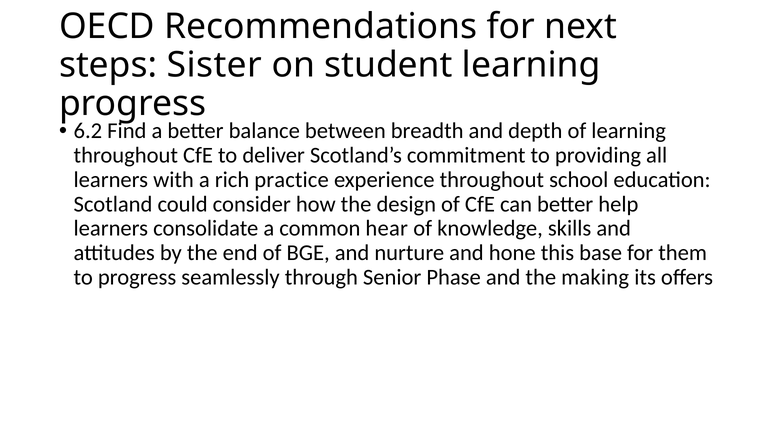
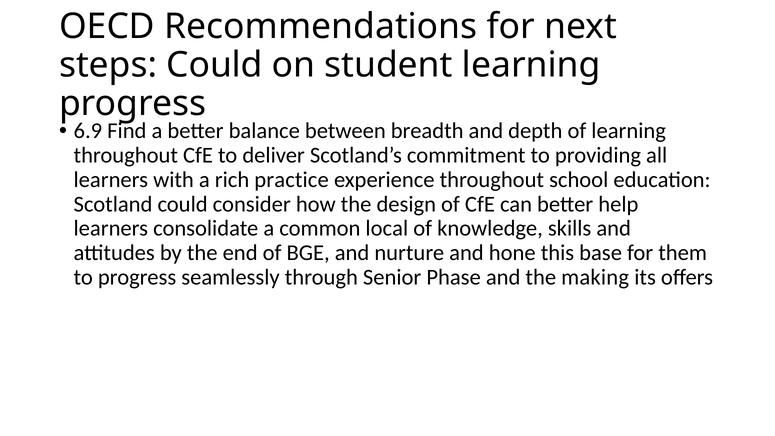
steps Sister: Sister -> Could (215, 65)
6.2: 6.2 -> 6.9 (88, 131)
hear: hear -> local (387, 228)
